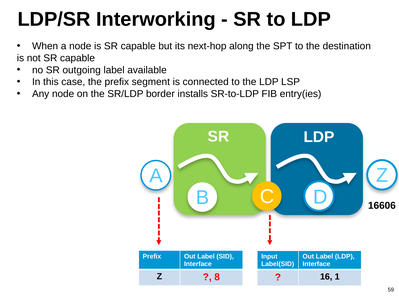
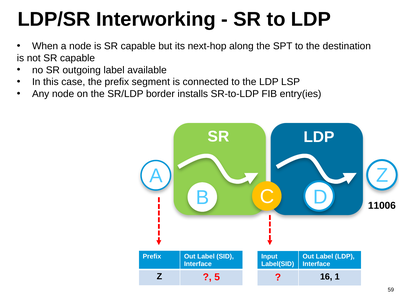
16606: 16606 -> 11006 (382, 206)
8: 8 -> 5 (217, 277)
